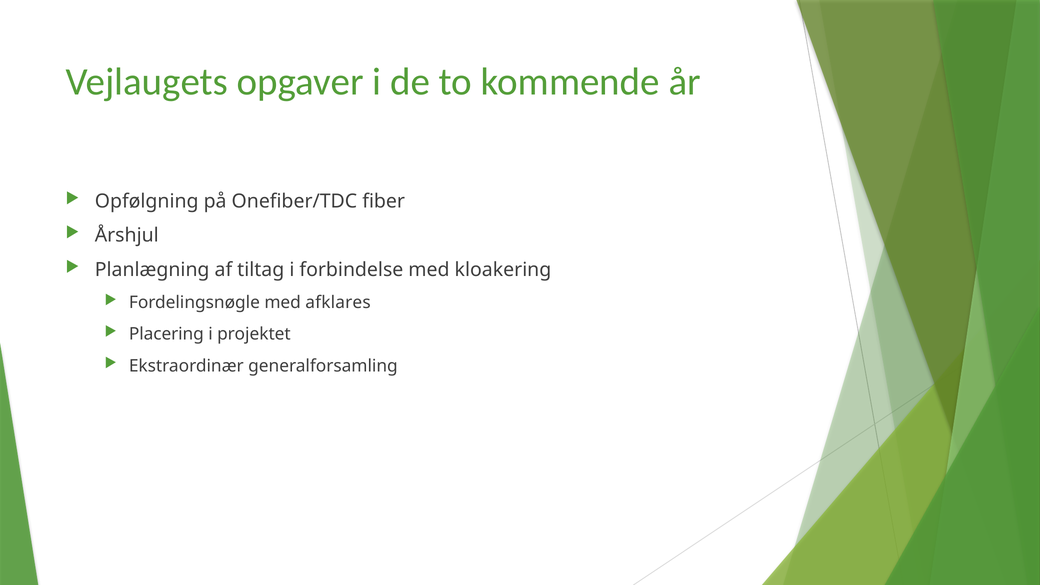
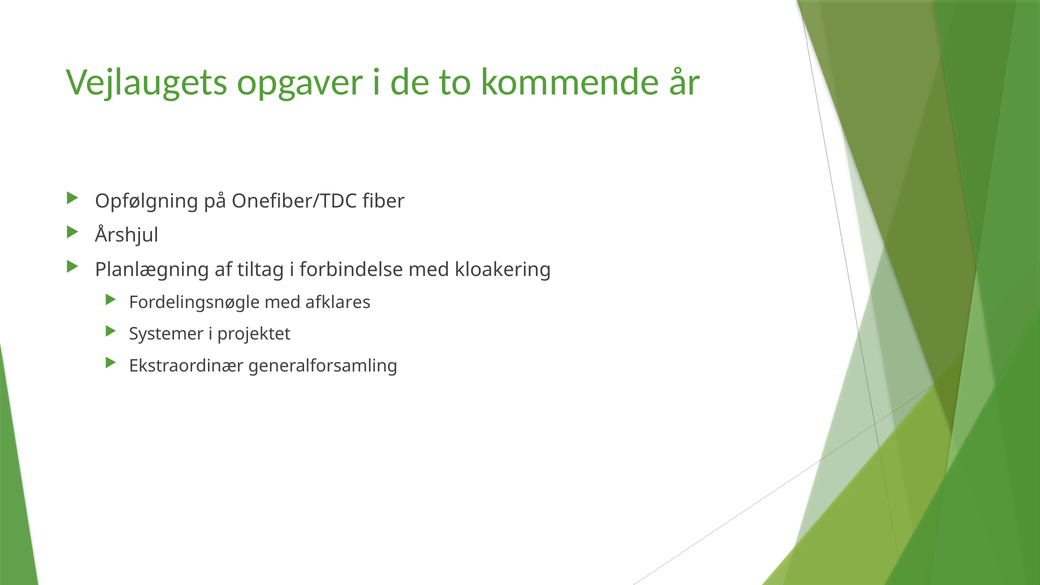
Placering: Placering -> Systemer (166, 334)
